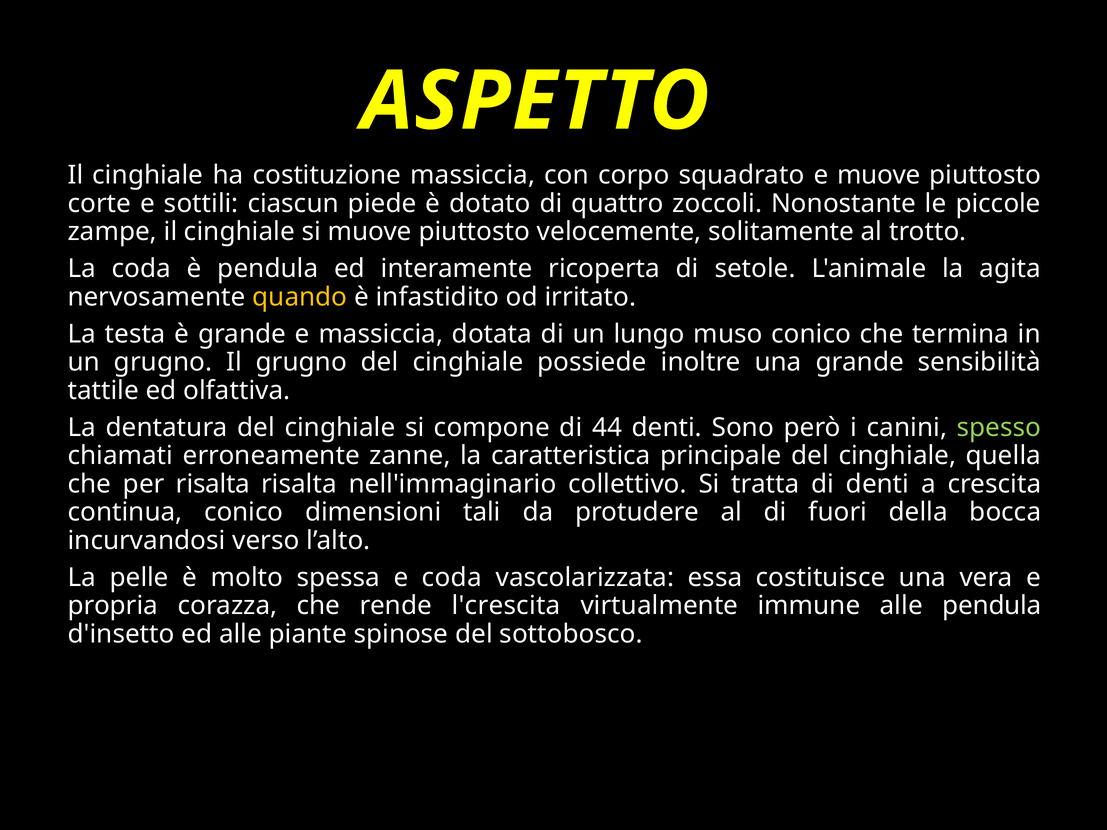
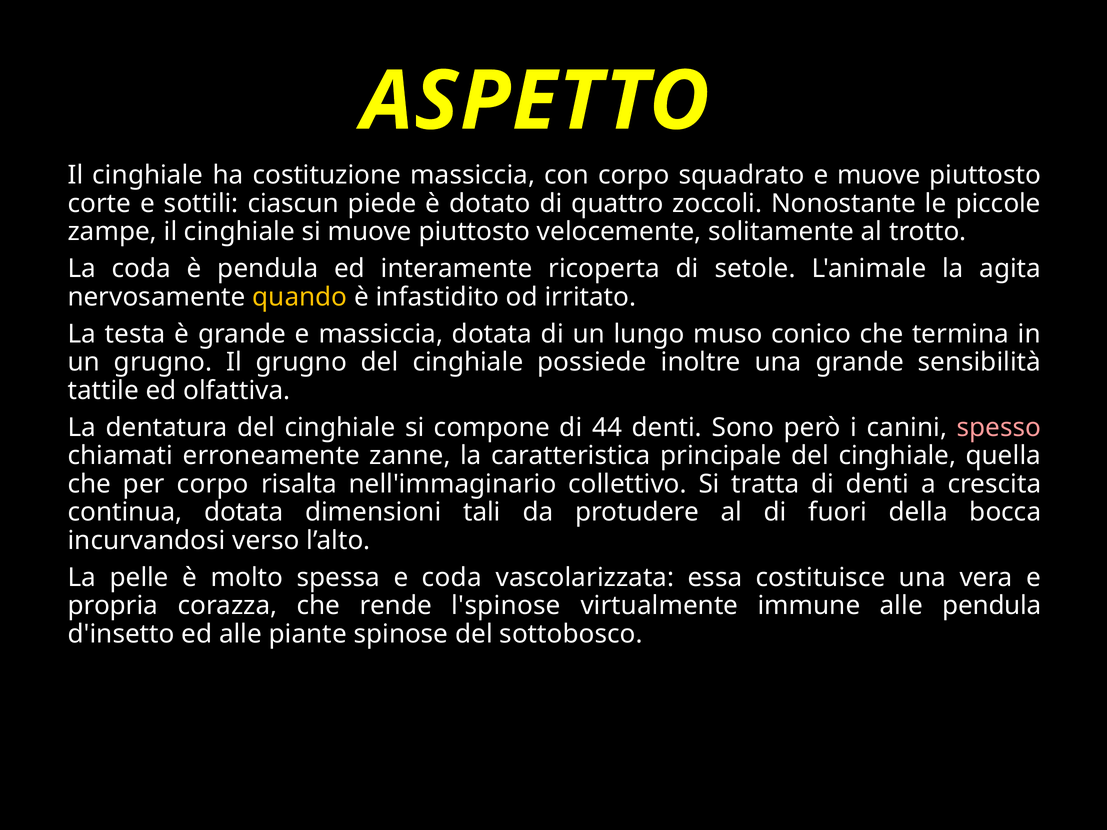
spesso colour: light green -> pink (999, 428)
per risalta: risalta -> corpo (213, 484)
continua conico: conico -> dotata (244, 512)
l'crescita: l'crescita -> l'spinose (506, 606)
